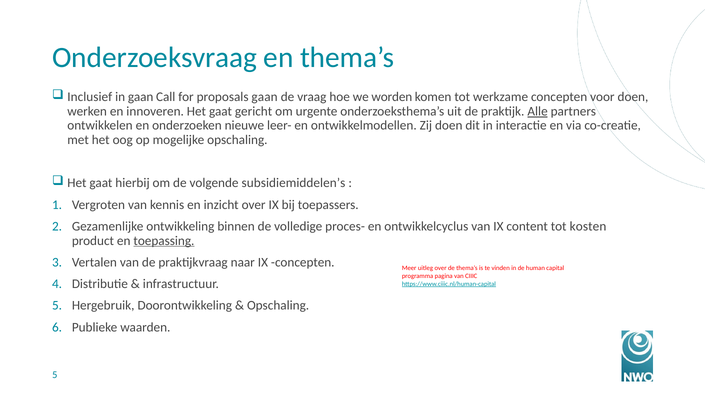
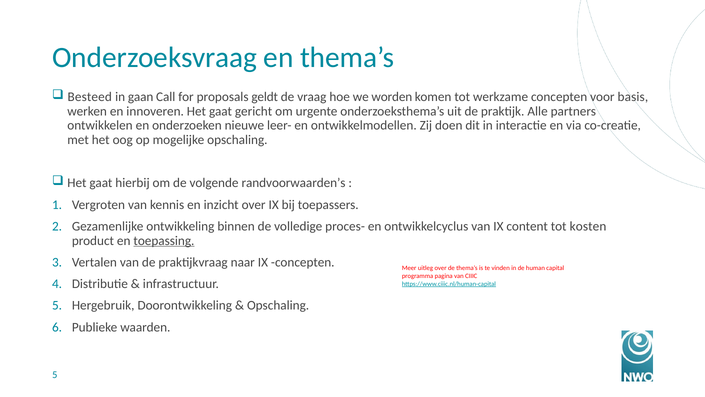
Inclusief: Inclusief -> Besteed (90, 97)
proposals gaan: gaan -> geldt (265, 97)
voor doen: doen -> basis (633, 97)
Alle underline: present -> none (538, 111)
subsidiemiddelen’s: subsidiemiddelen’s -> randvoorwaarden’s (294, 183)
